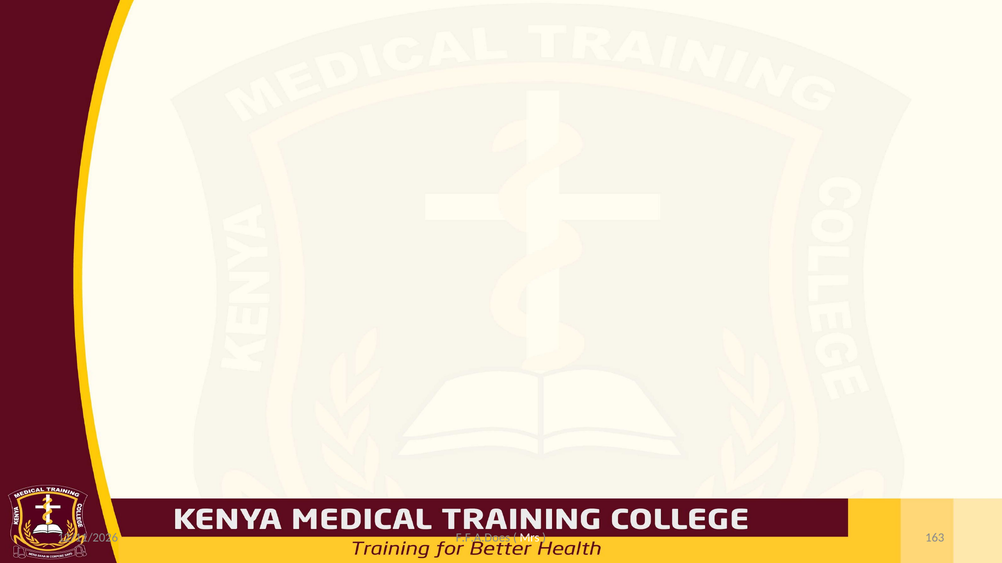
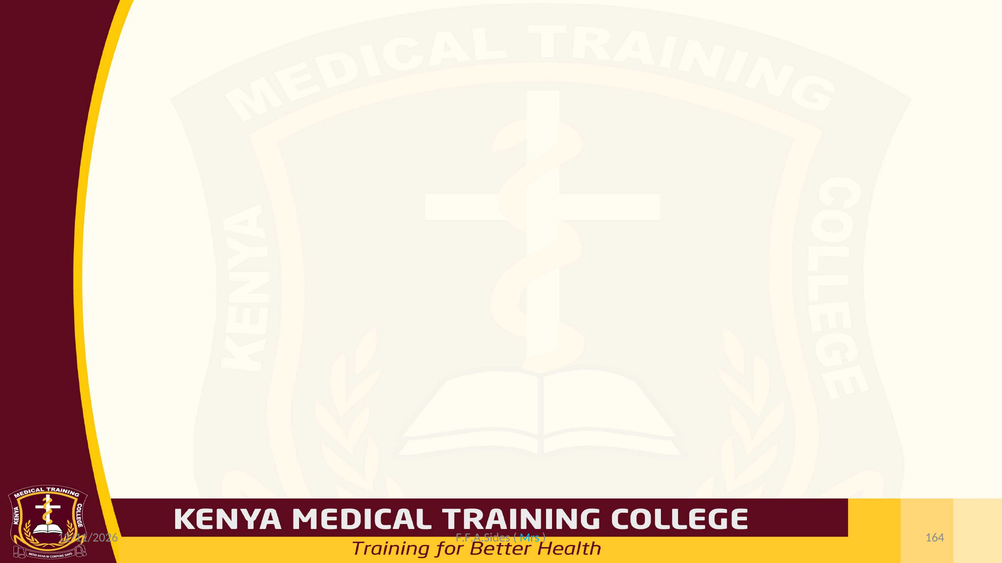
F.F.A.Does: F.F.A.Does -> F.F.A.Sides (483, 538)
Mrs colour: white -> light blue (530, 538)
163: 163 -> 164 (935, 538)
